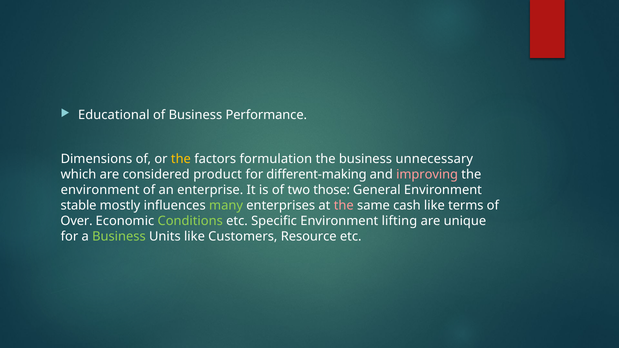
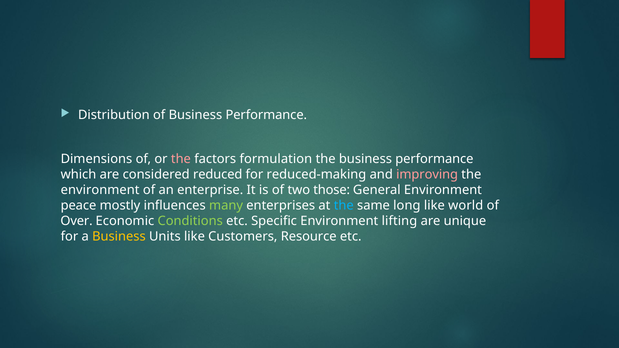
Educational: Educational -> Distribution (114, 115)
the colour: yellow -> pink (181, 159)
the business unnecessary: unnecessary -> performance (434, 159)
product: product -> reduced (218, 175)
different-making: different-making -> reduced-making (316, 175)
stable: stable -> peace (78, 206)
the colour: pink -> light blue (344, 206)
cash: cash -> long (407, 206)
terms: terms -> world (466, 206)
Business colour: light green -> yellow (119, 236)
